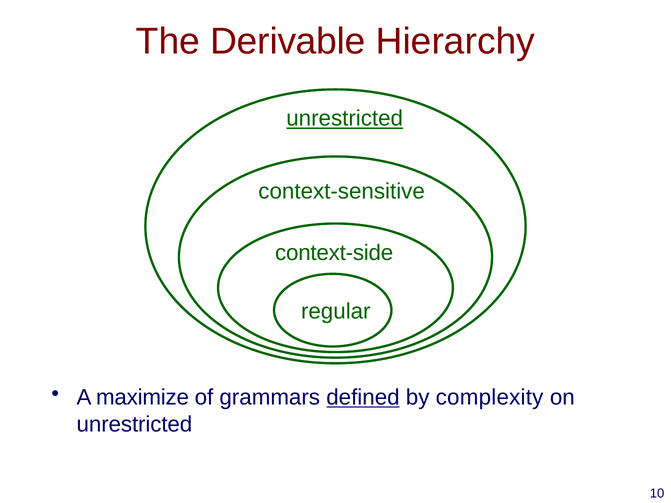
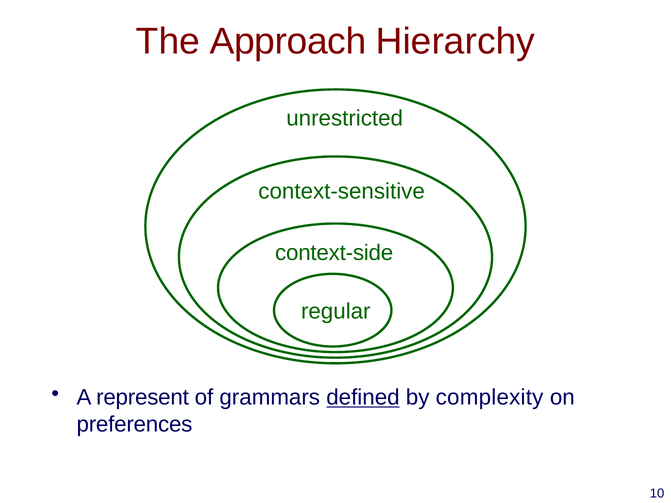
Derivable: Derivable -> Approach (288, 42)
unrestricted underline: present -> none (345, 119)
maximize: maximize -> represent (143, 398)
unrestricted: unrestricted -> preferences (134, 424)
